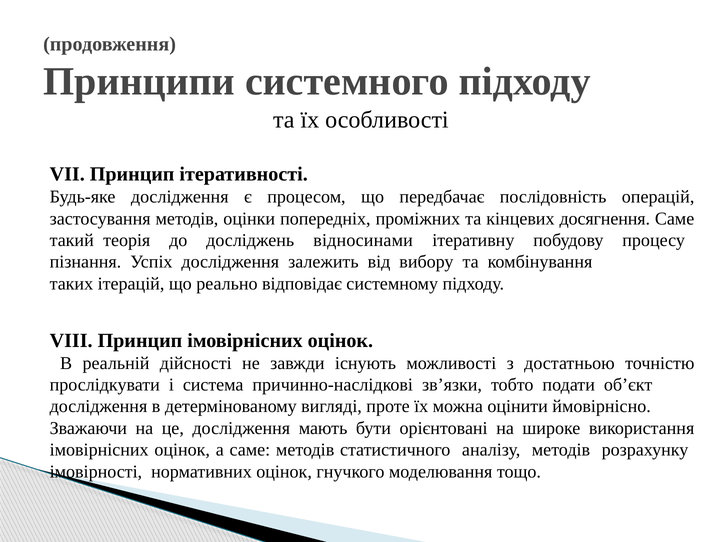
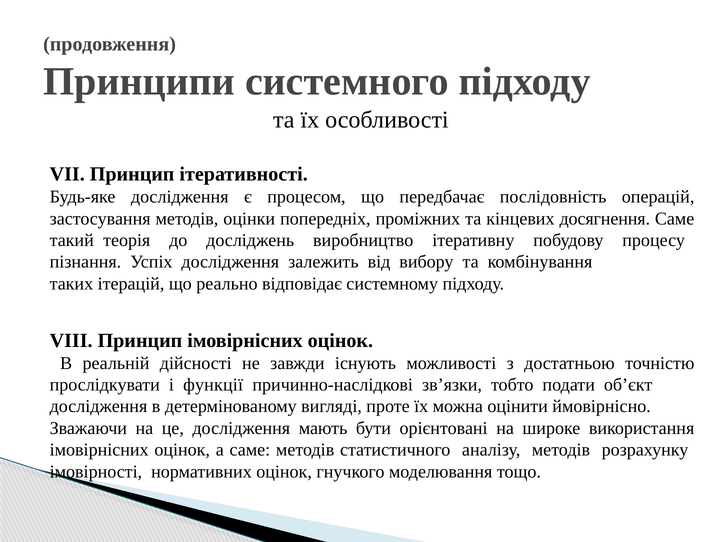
відносинами: відносинами -> виробництво (363, 240)
система: система -> функції (213, 384)
